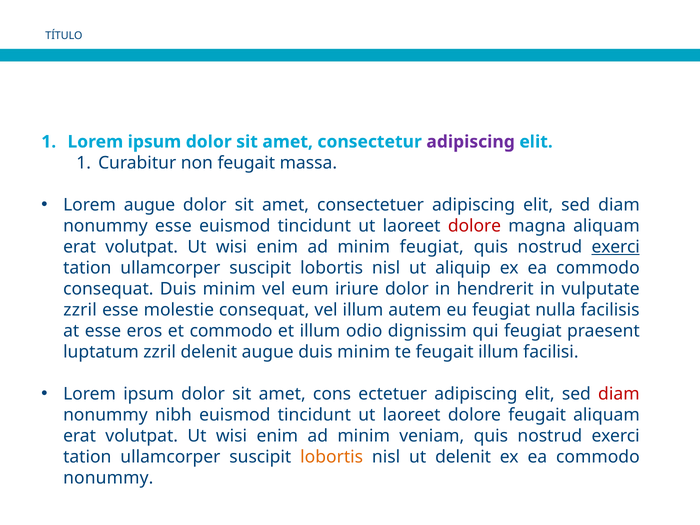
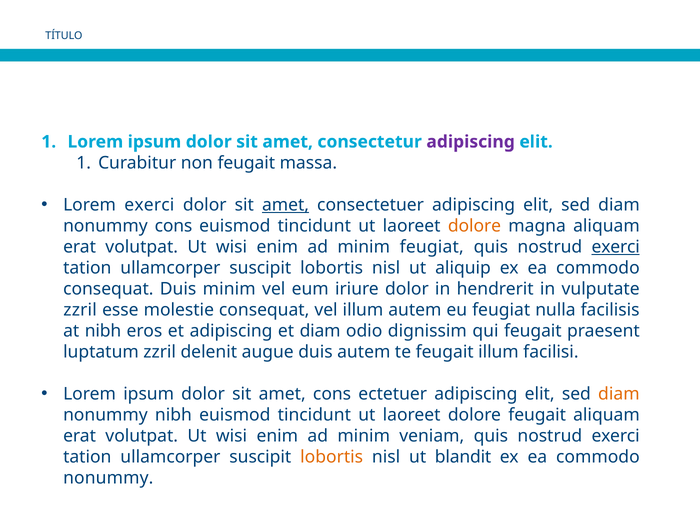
Lorem augue: augue -> exerci (149, 205)
amet underline: none -> present (286, 205)
nonummy esse: esse -> cons (174, 226)
dolore colour: red -> orange (474, 226)
at esse: esse -> nibh (103, 331)
et commodo: commodo -> adipiscing (231, 331)
et illum: illum -> diam (320, 331)
qui feugiat: feugiat -> feugait (533, 331)
augue duis minim: minim -> autem (364, 352)
diam colour: red -> orange (619, 394)
ut delenit: delenit -> blandit (463, 457)
